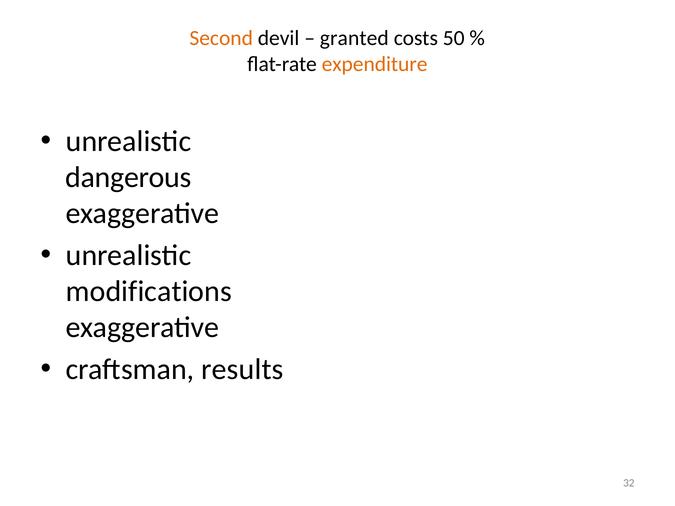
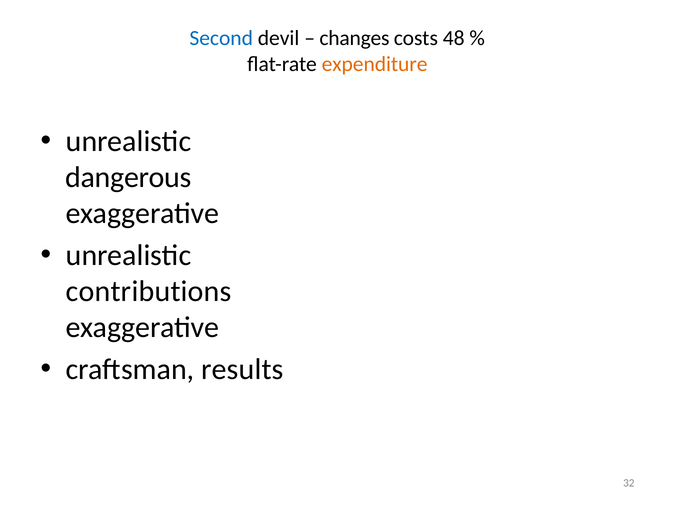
Second colour: orange -> blue (221, 38)
granted: granted -> changes (354, 38)
50: 50 -> 48 (454, 38)
modifications: modifications -> contributions (149, 292)
